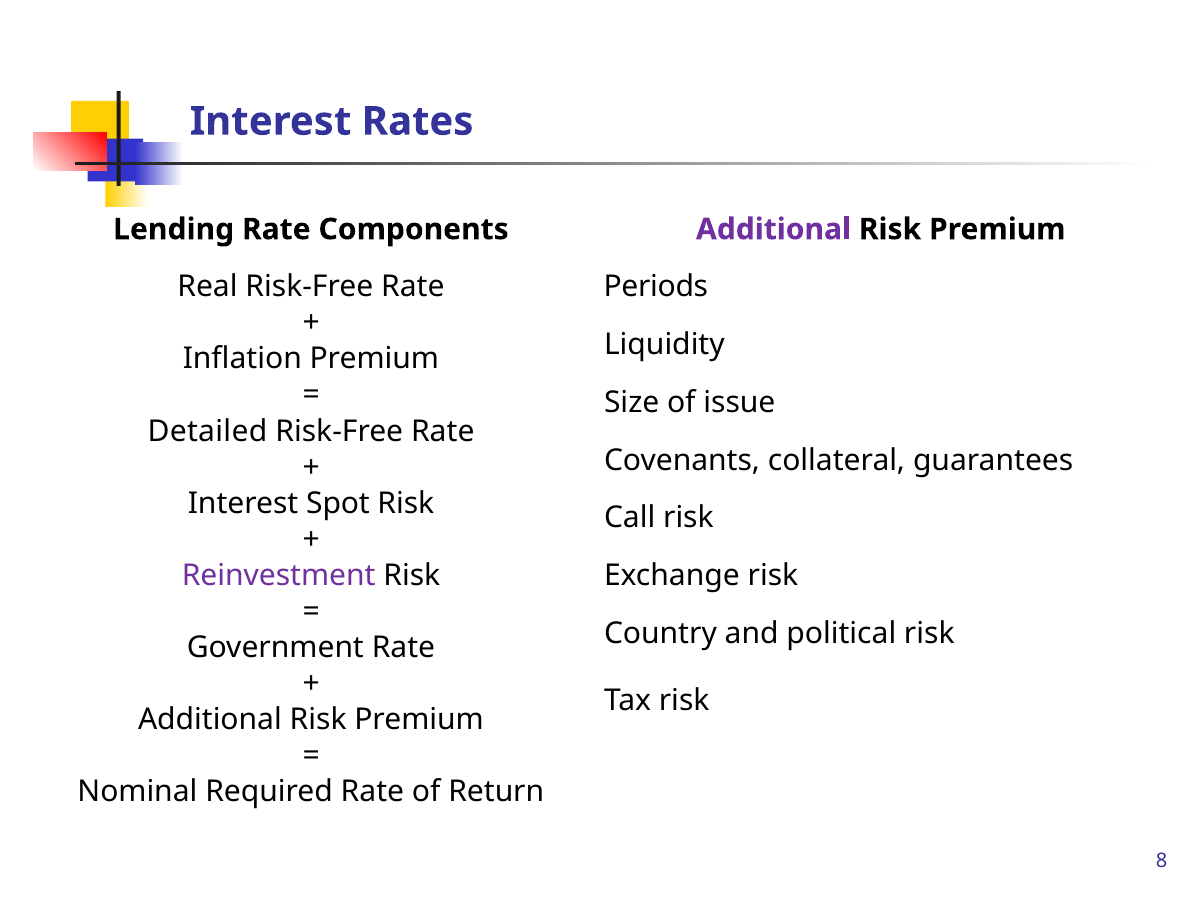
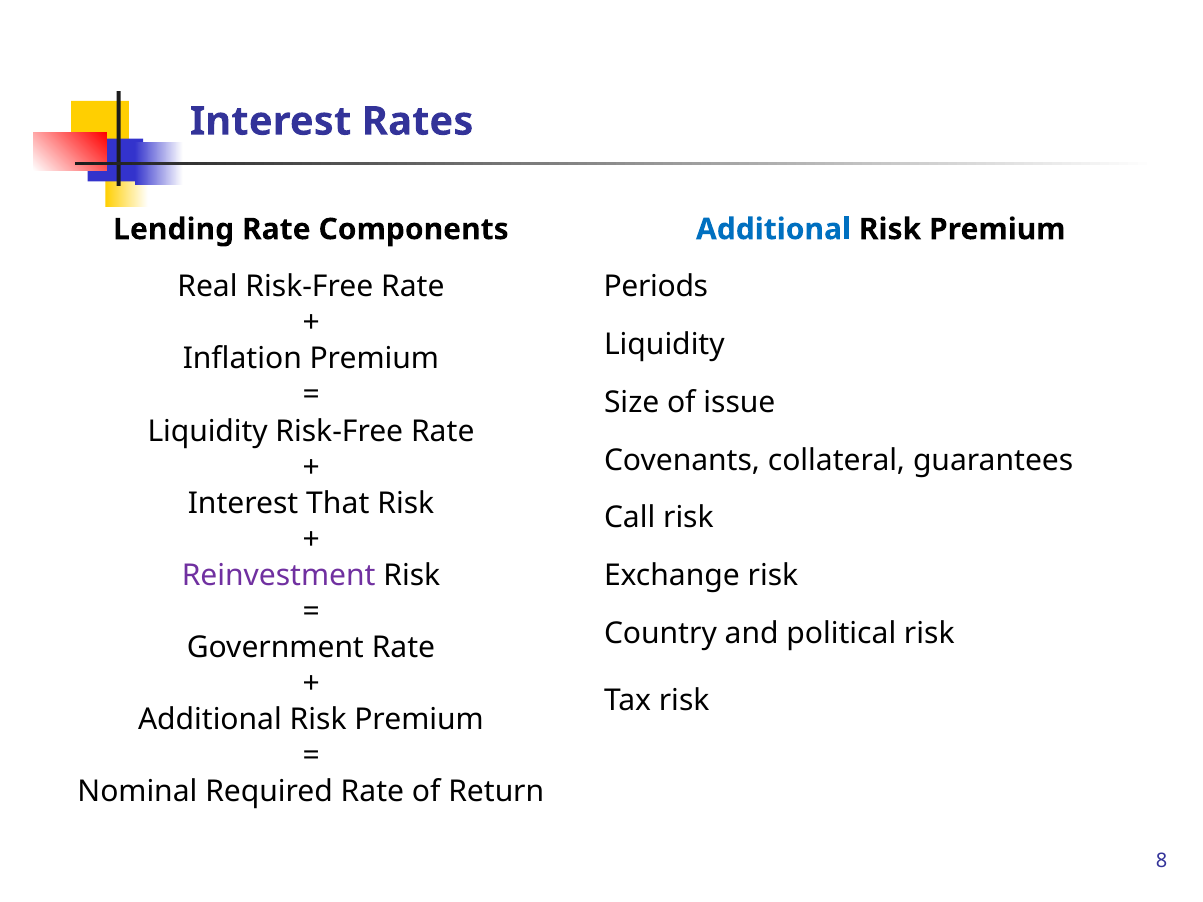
Additional colour: purple -> blue (773, 229)
Detailed: Detailed -> Liquidity (208, 431)
Spot: Spot -> That (338, 503)
